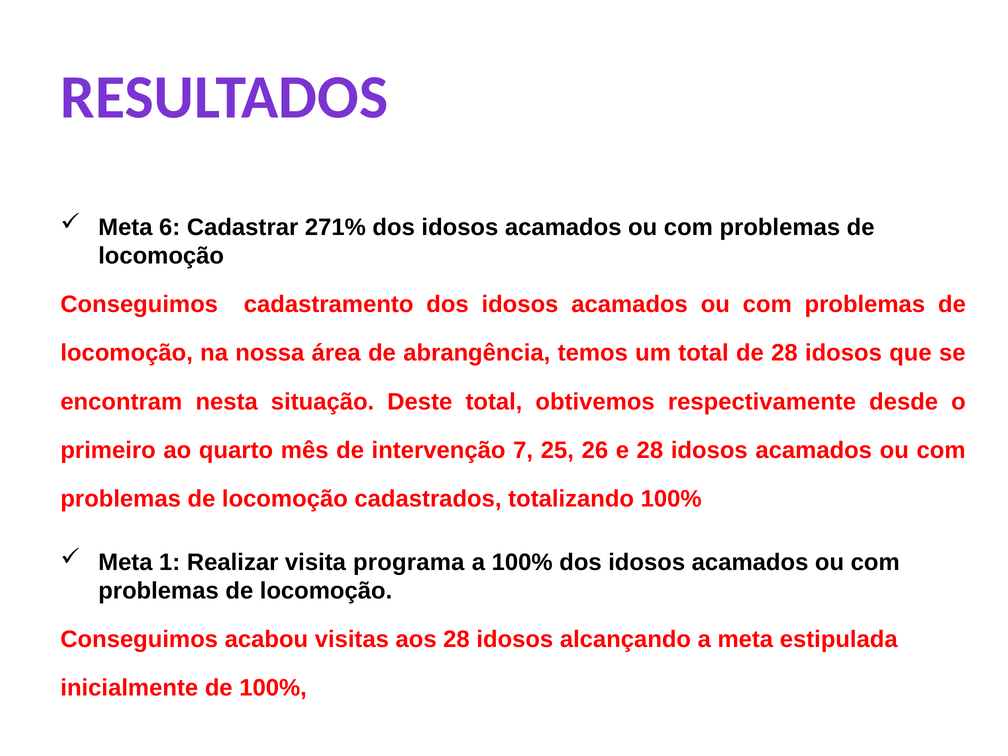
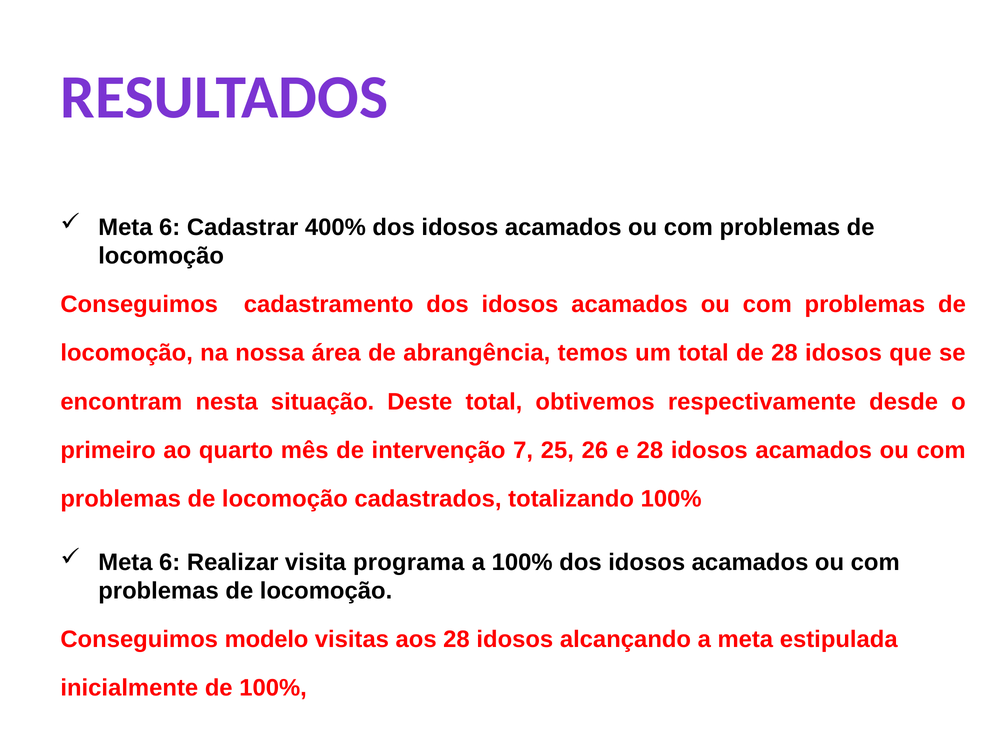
271%: 271% -> 400% (335, 227)
1: 1 -> 6 (170, 562)
acabou: acabou -> modelo (267, 640)
